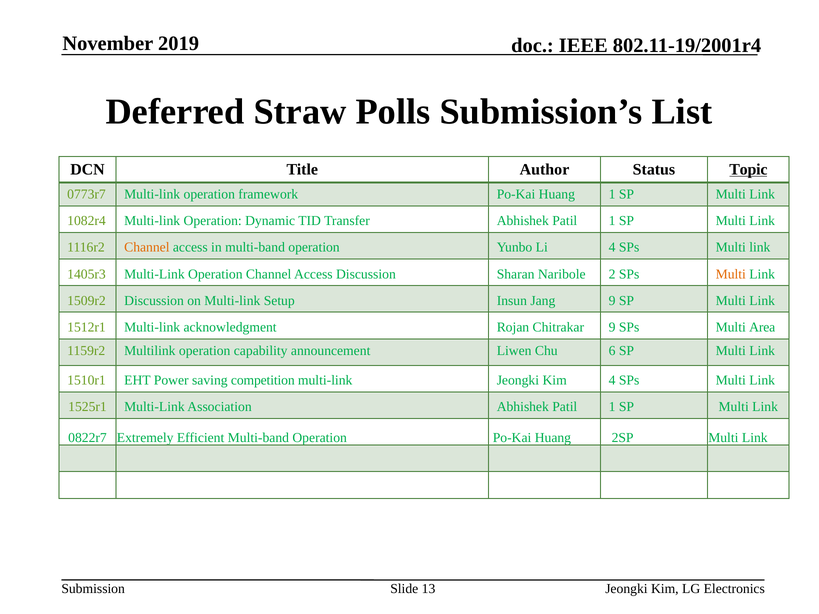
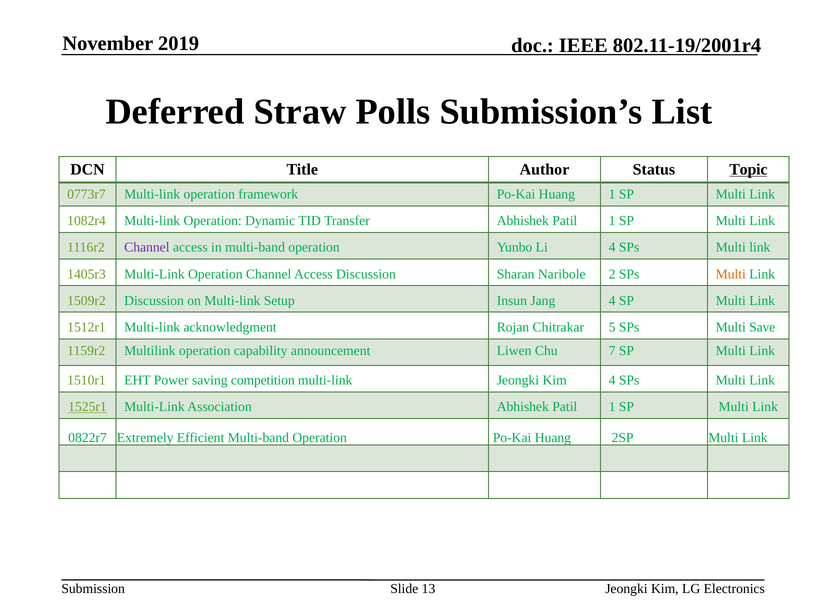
Channel colour: orange -> purple (147, 248)
Jang 9: 9 -> 4 (612, 301)
Chitrakar 9: 9 -> 5 (612, 327)
Area: Area -> Save (762, 327)
6: 6 -> 7 (612, 351)
1525r1 underline: none -> present (88, 407)
